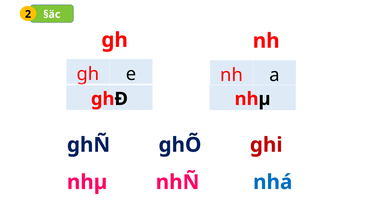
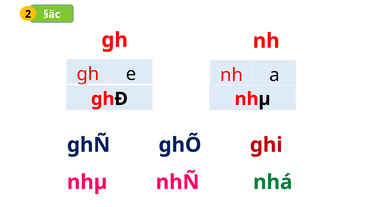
nhá colour: blue -> green (273, 182)
